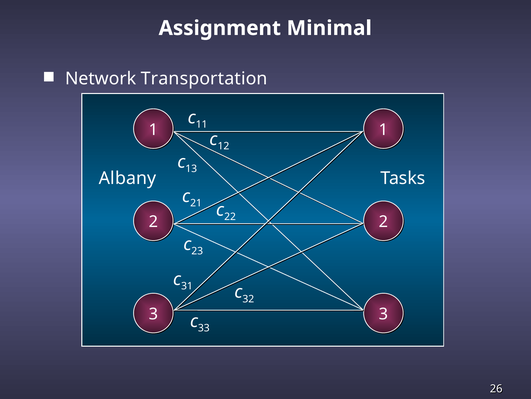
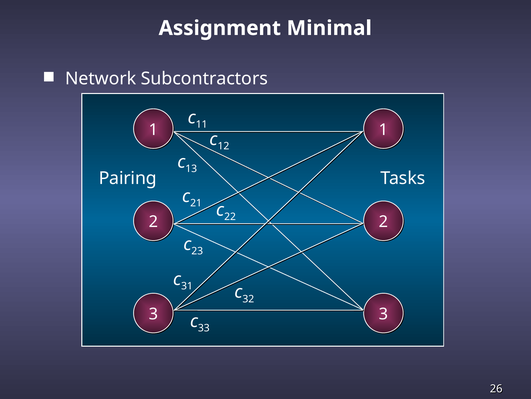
Transportation: Transportation -> Subcontractors (204, 79)
Albany: Albany -> Pairing (128, 178)
